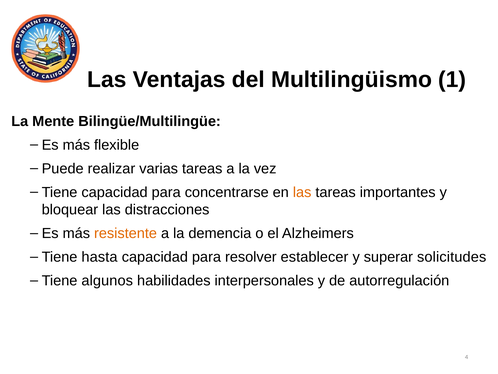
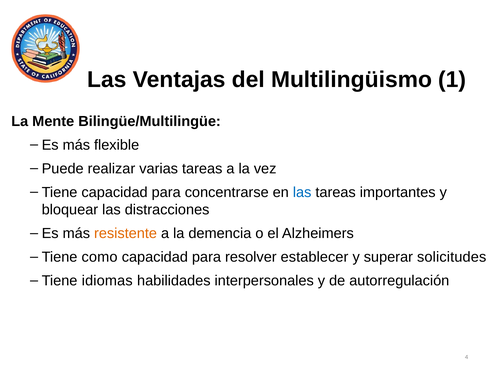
las colour: orange -> blue (302, 192)
hasta: hasta -> como (100, 257)
algunos: algunos -> idiomas (107, 280)
